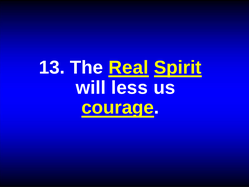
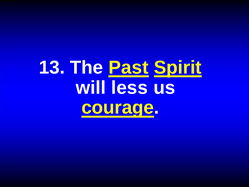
Real: Real -> Past (128, 67)
